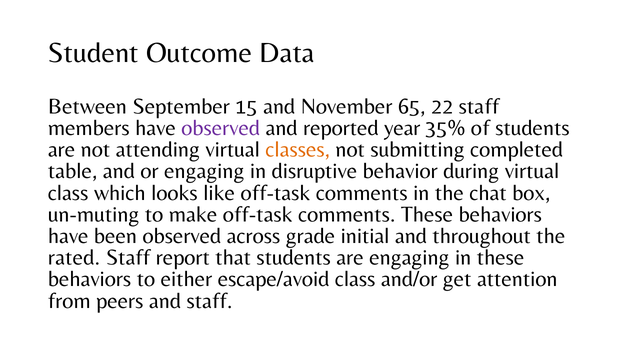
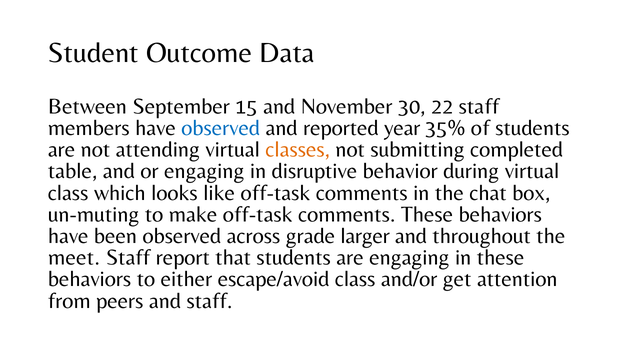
65: 65 -> 30 (412, 106)
observed colour: purple -> blue (221, 128)
initial: initial -> larger (365, 236)
rated: rated -> meet (74, 258)
